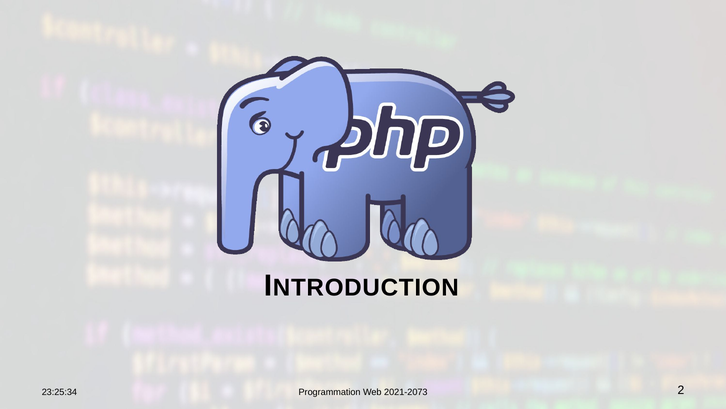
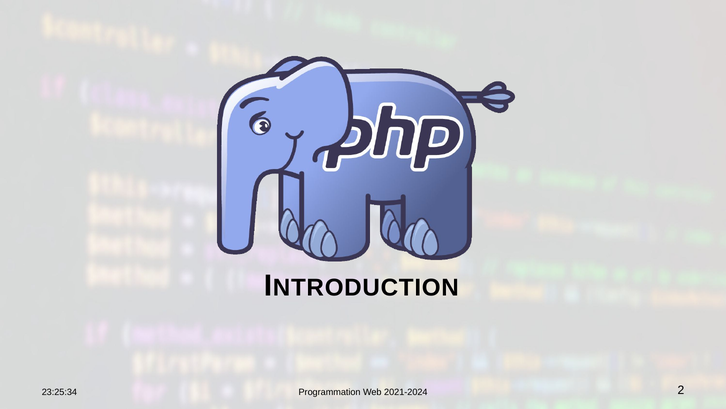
2021-2073: 2021-2073 -> 2021-2024 (406, 391)
